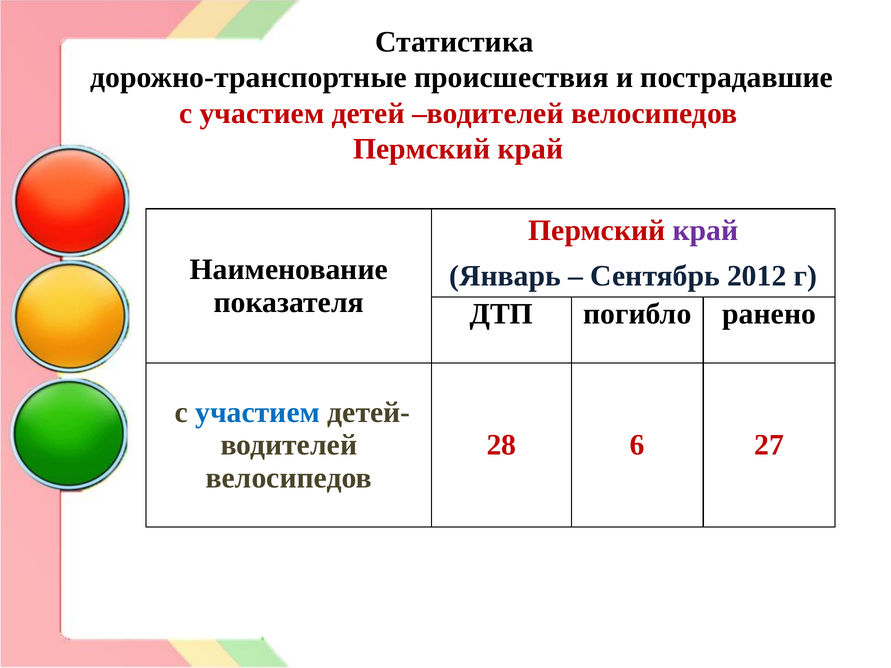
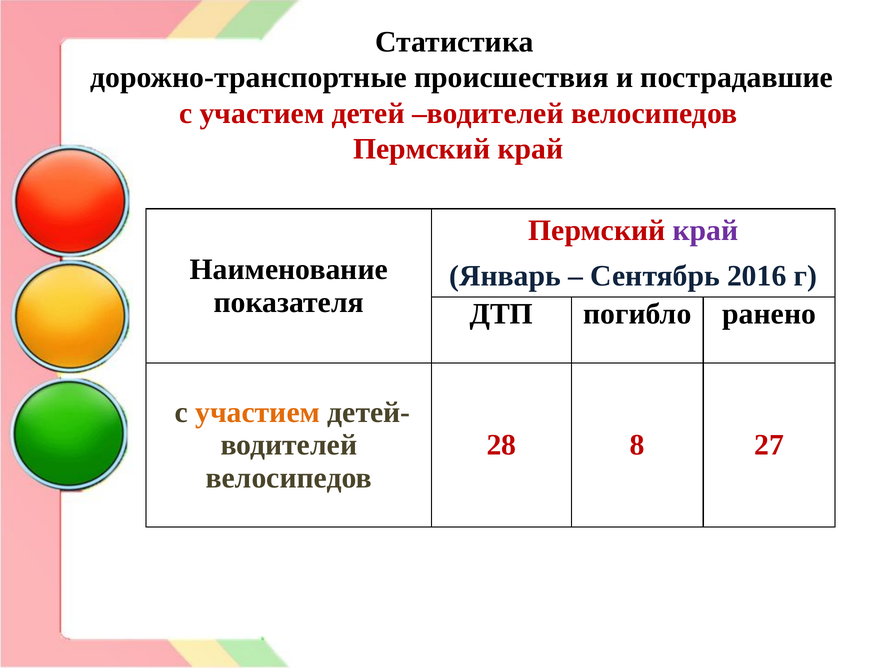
2012: 2012 -> 2016 (757, 276)
участием colour: blue -> orange (258, 412)
6: 6 -> 8 (637, 445)
